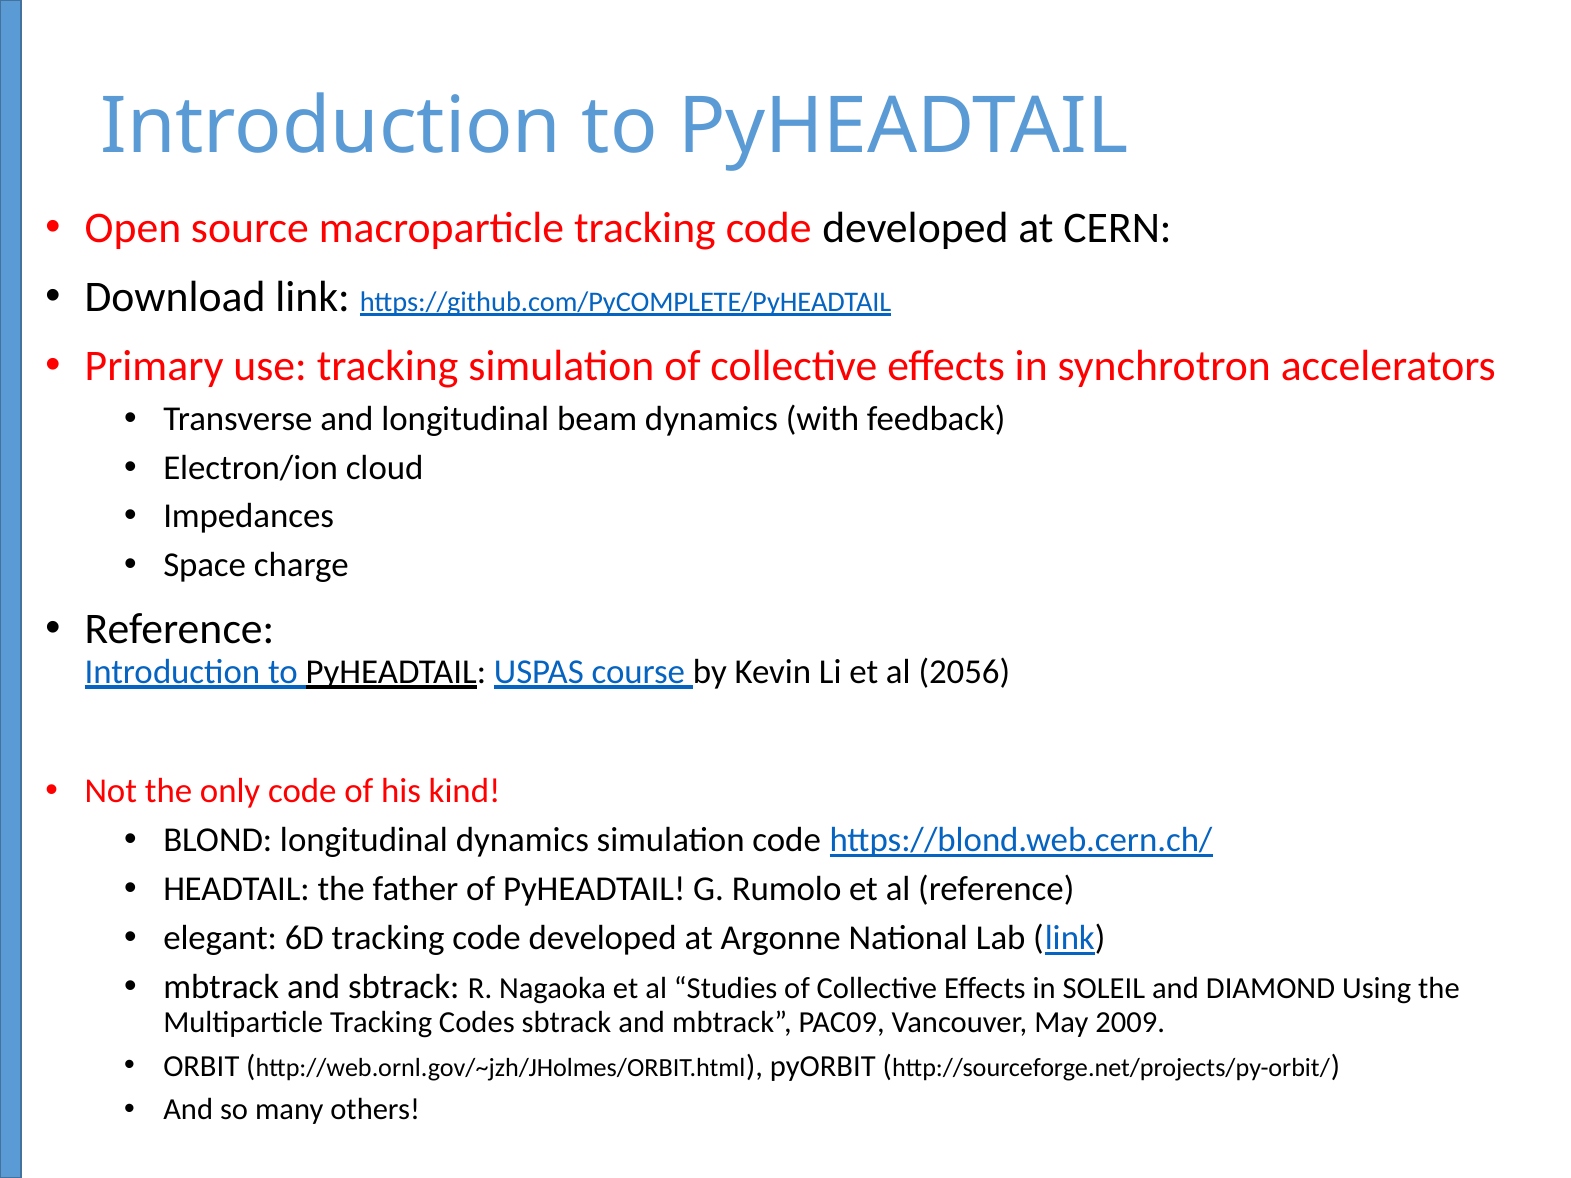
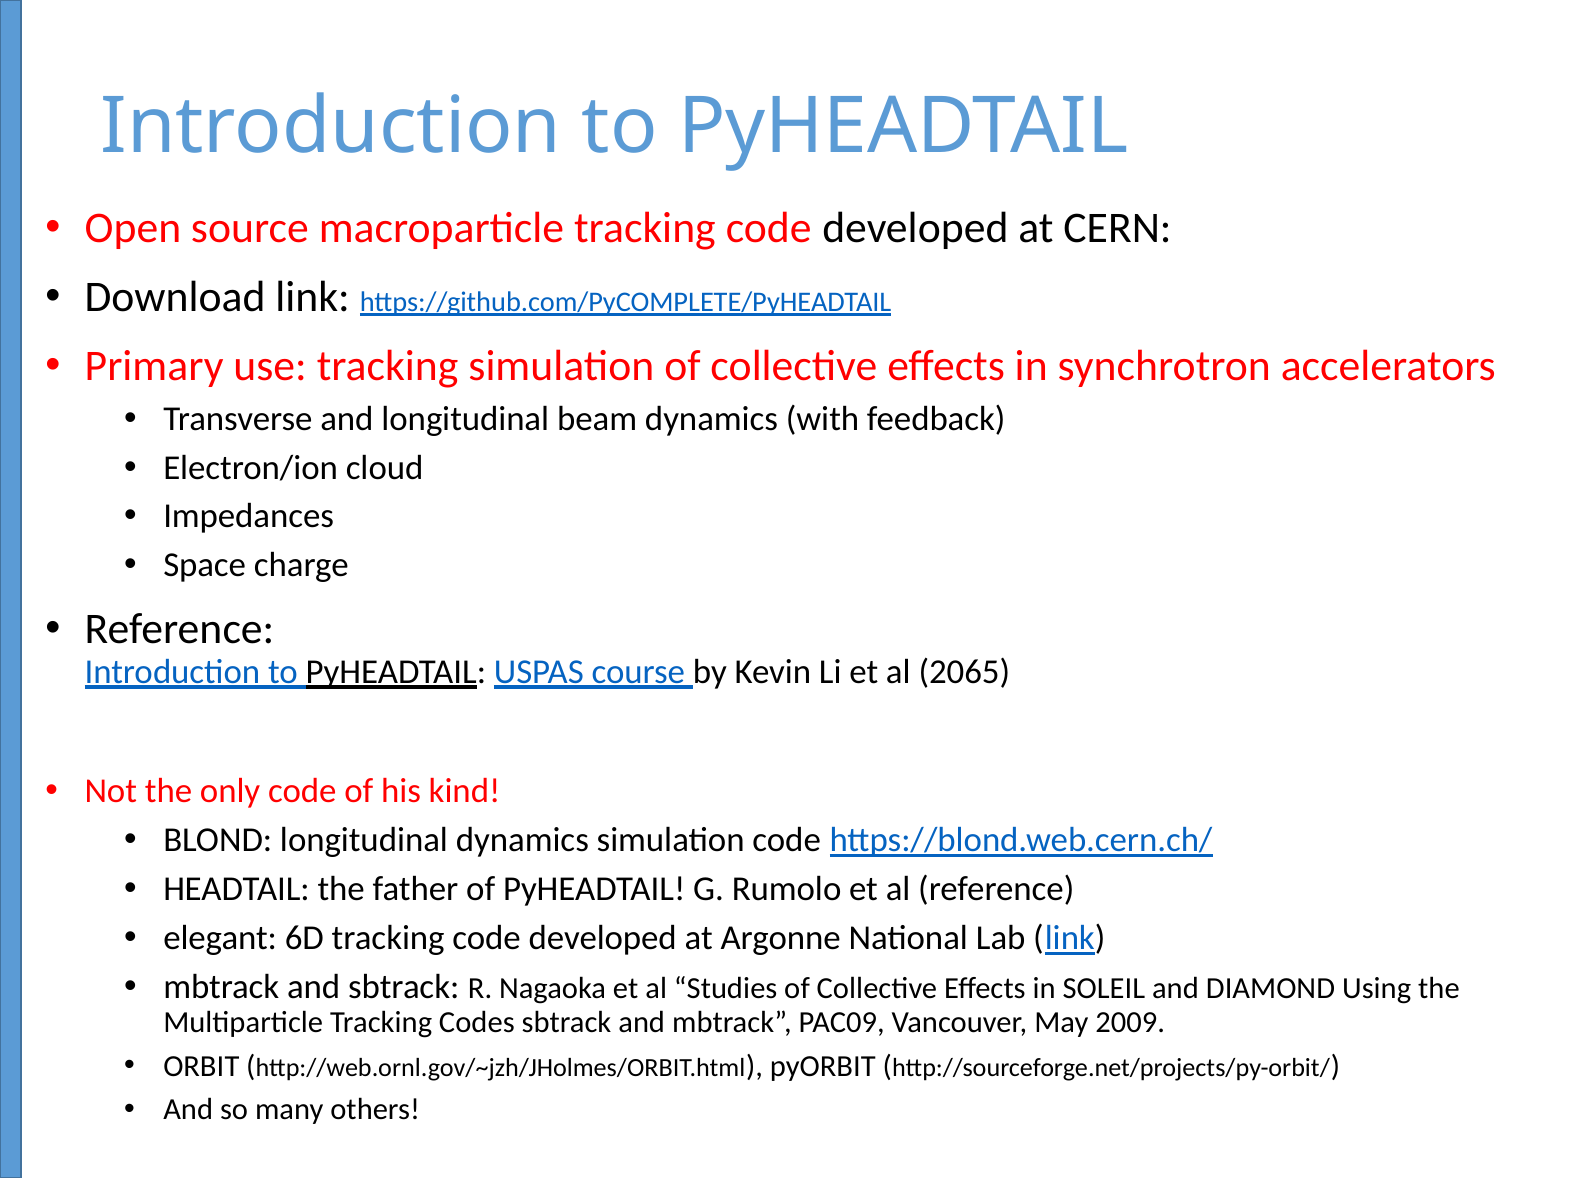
2056: 2056 -> 2065 (964, 672)
